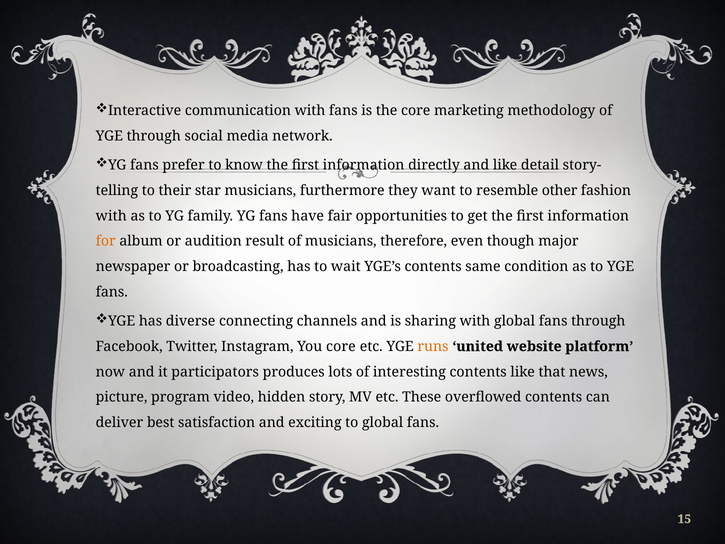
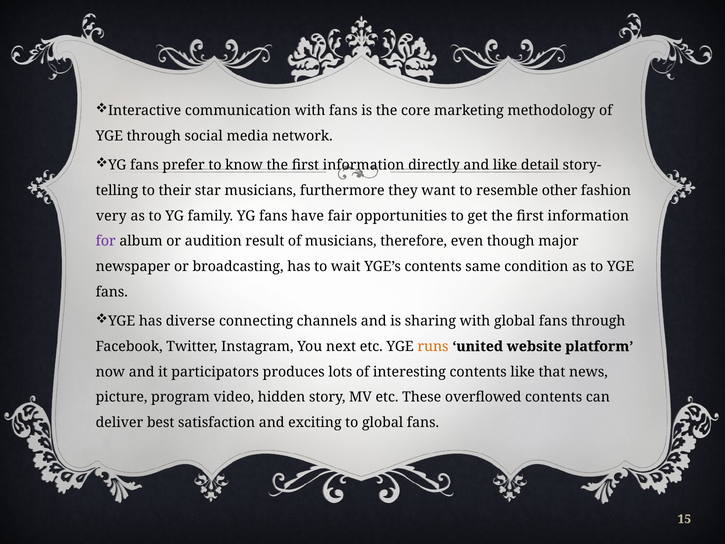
with: with -> very (111, 216)
for colour: orange -> purple (106, 241)
You core: core -> next (341, 346)
